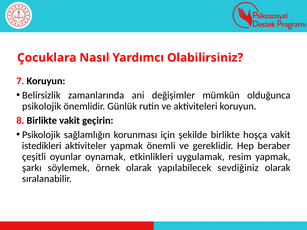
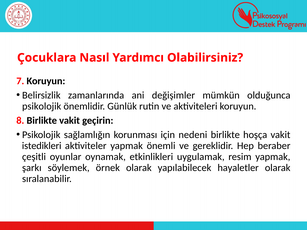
şekilde: şekilde -> nedeni (193, 135)
sevdiğiniz: sevdiğiniz -> hayaletler (238, 168)
